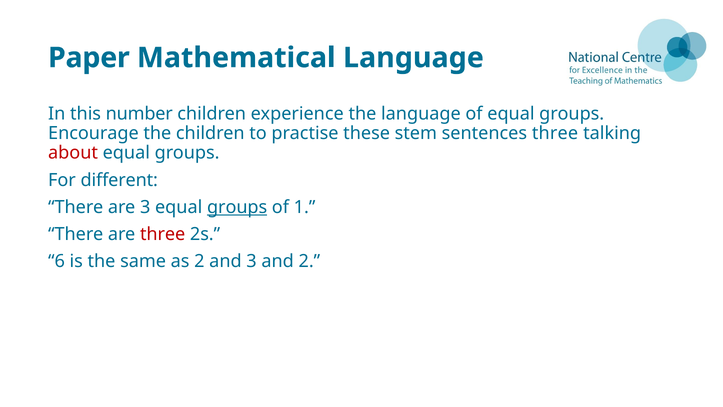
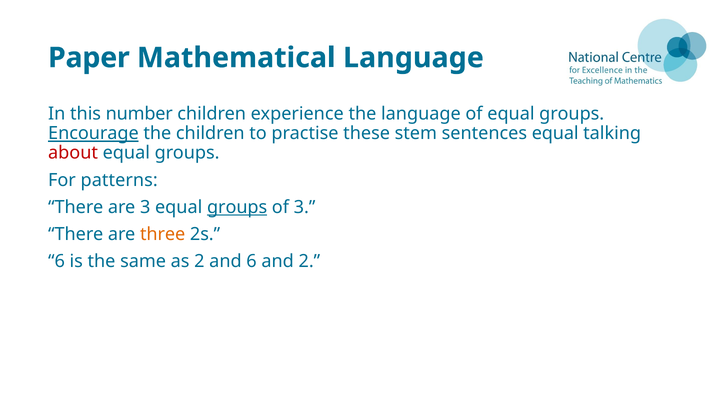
Encourage underline: none -> present (93, 133)
sentences three: three -> equal (555, 133)
different: different -> patterns (119, 180)
of 1: 1 -> 3 (305, 207)
three colour: red -> orange (163, 234)
and 3: 3 -> 6 (252, 261)
